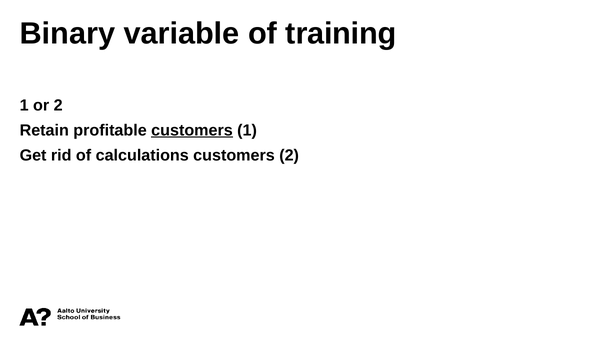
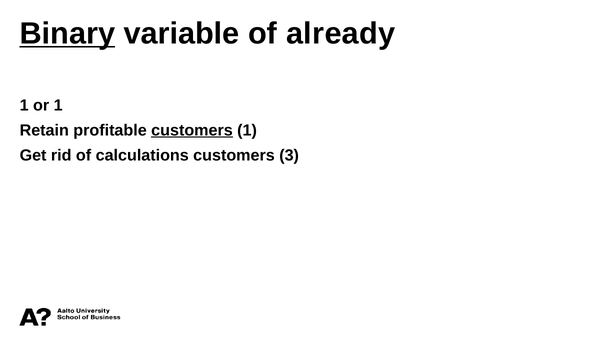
Binary underline: none -> present (67, 34)
training: training -> already (341, 34)
or 2: 2 -> 1 (58, 105)
customers 2: 2 -> 3 (289, 156)
